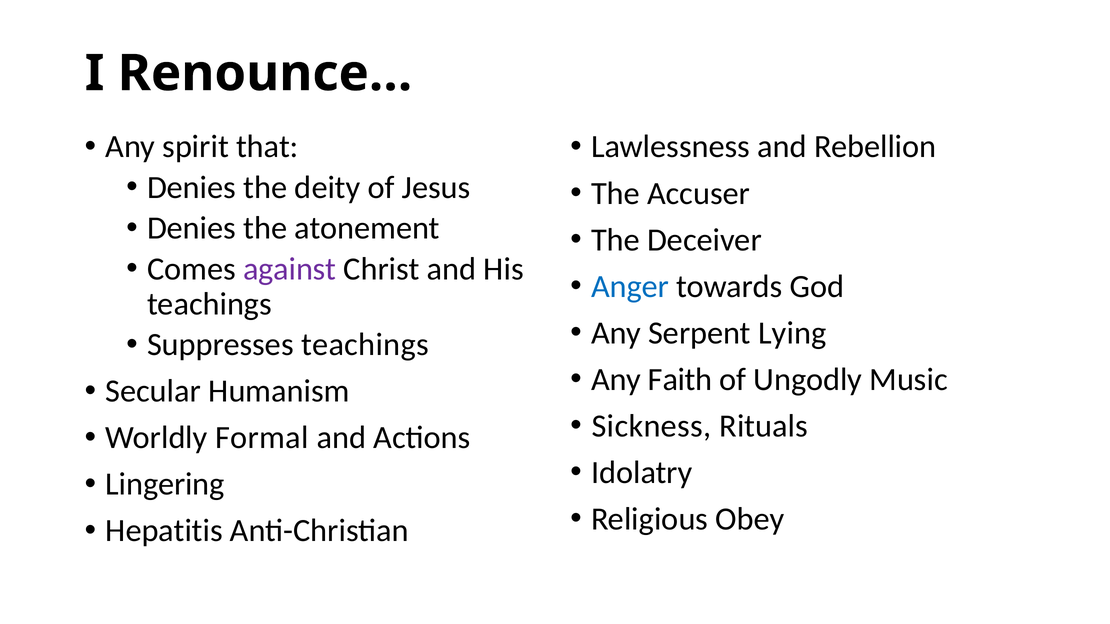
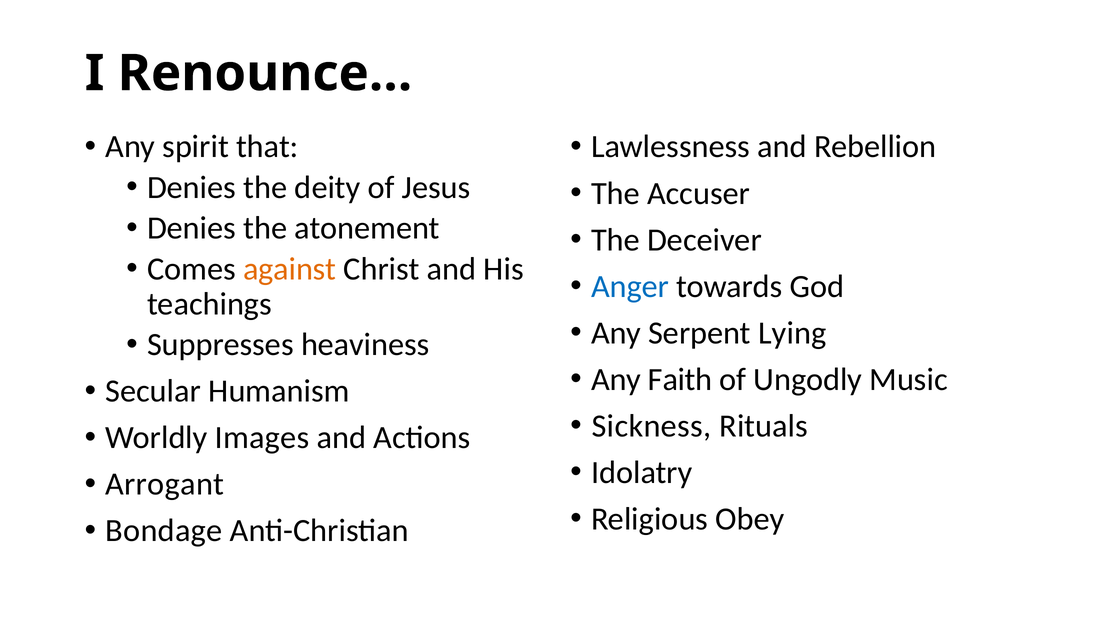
against colour: purple -> orange (290, 269)
Suppresses teachings: teachings -> heaviness (365, 345)
Formal: Formal -> Images (262, 438)
Lingering: Lingering -> Arrogant (165, 484)
Hepatitis: Hepatitis -> Bondage (164, 531)
